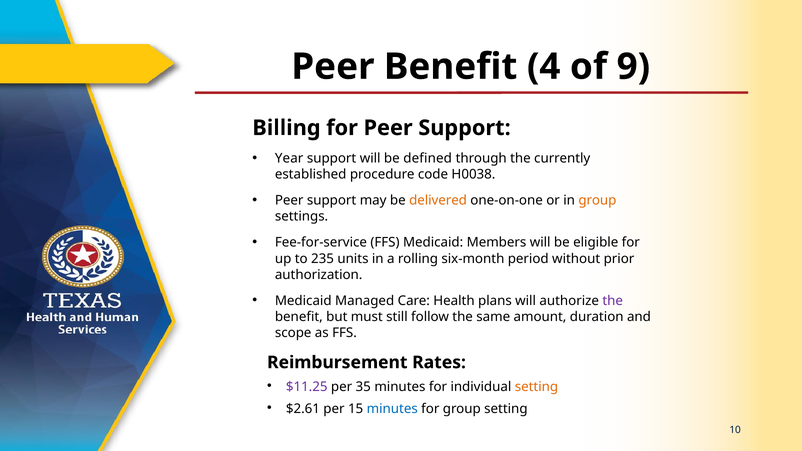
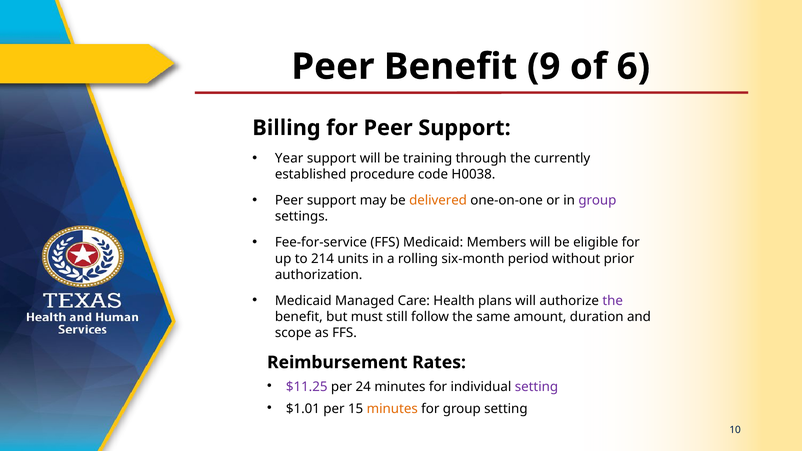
4: 4 -> 9 (544, 67)
9: 9 -> 6 (633, 67)
defined: defined -> training (428, 158)
group colour: orange -> purple (597, 201)
235: 235 -> 214 (323, 259)
35: 35 -> 24 (363, 387)
setting colour: orange -> purple (536, 387)
$2.61: $2.61 -> $1.01 (303, 409)
minutes colour: blue -> orange (392, 409)
